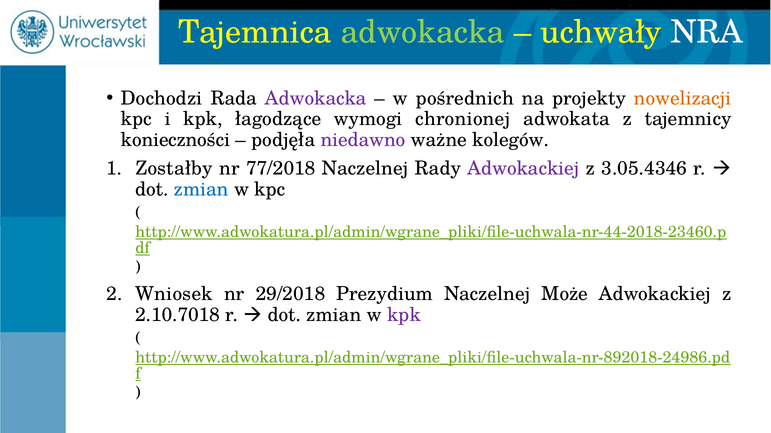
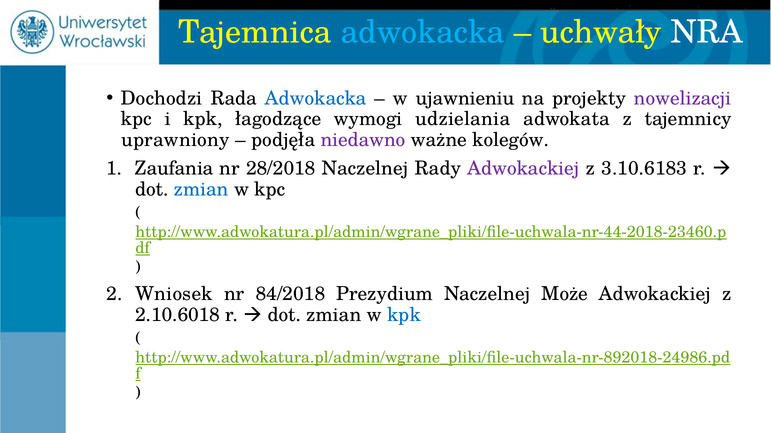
adwokacka colour: light green -> light blue (423, 32)
Adwokacka colour: purple -> blue (316, 98)
pośrednich: pośrednich -> ujawnieniu (465, 98)
nowelizacji colour: orange -> purple (683, 98)
chronionej: chronionej -> udzielania (463, 119)
konieczności: konieczności -> uprawniony (175, 140)
Zostałby: Zostałby -> Zaufania (174, 169)
77/2018: 77/2018 -> 28/2018 (281, 169)
3.05.4346: 3.05.4346 -> 3.10.6183 (644, 169)
29/2018: 29/2018 -> 84/2018 (290, 295)
2.10.7018: 2.10.7018 -> 2.10.6018 (178, 315)
kpk colour: purple -> blue (404, 315)
